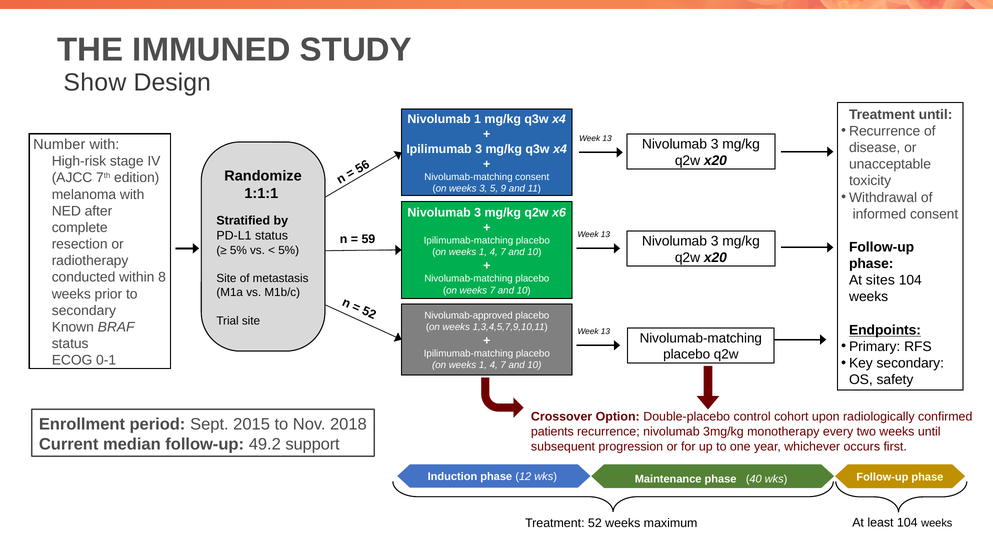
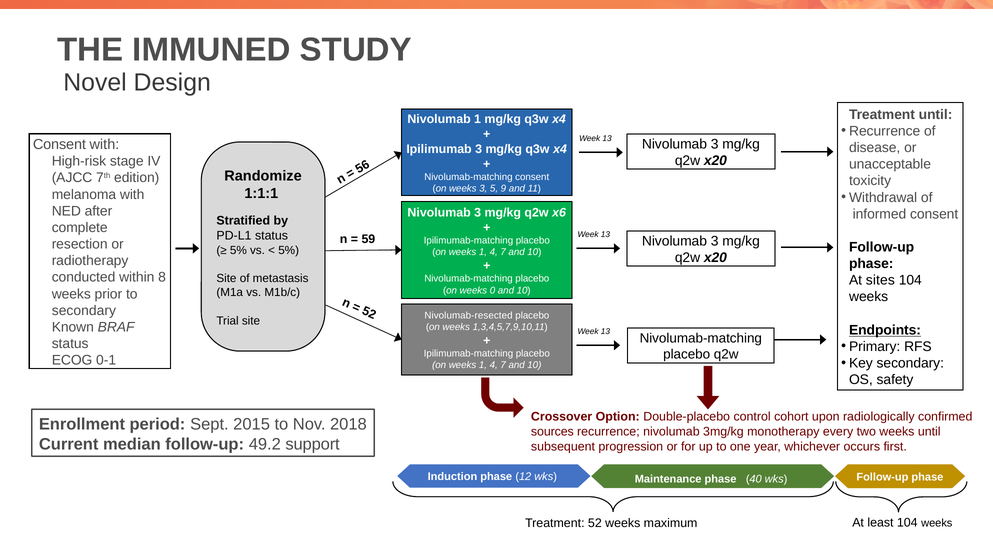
Show: Show -> Novel (95, 83)
Number: Number -> Consent (59, 144)
weeks 7: 7 -> 0 (492, 290)
Nivolumab-approved: Nivolumab-approved -> Nivolumab-resected (468, 315)
patients: patients -> sources (552, 431)
